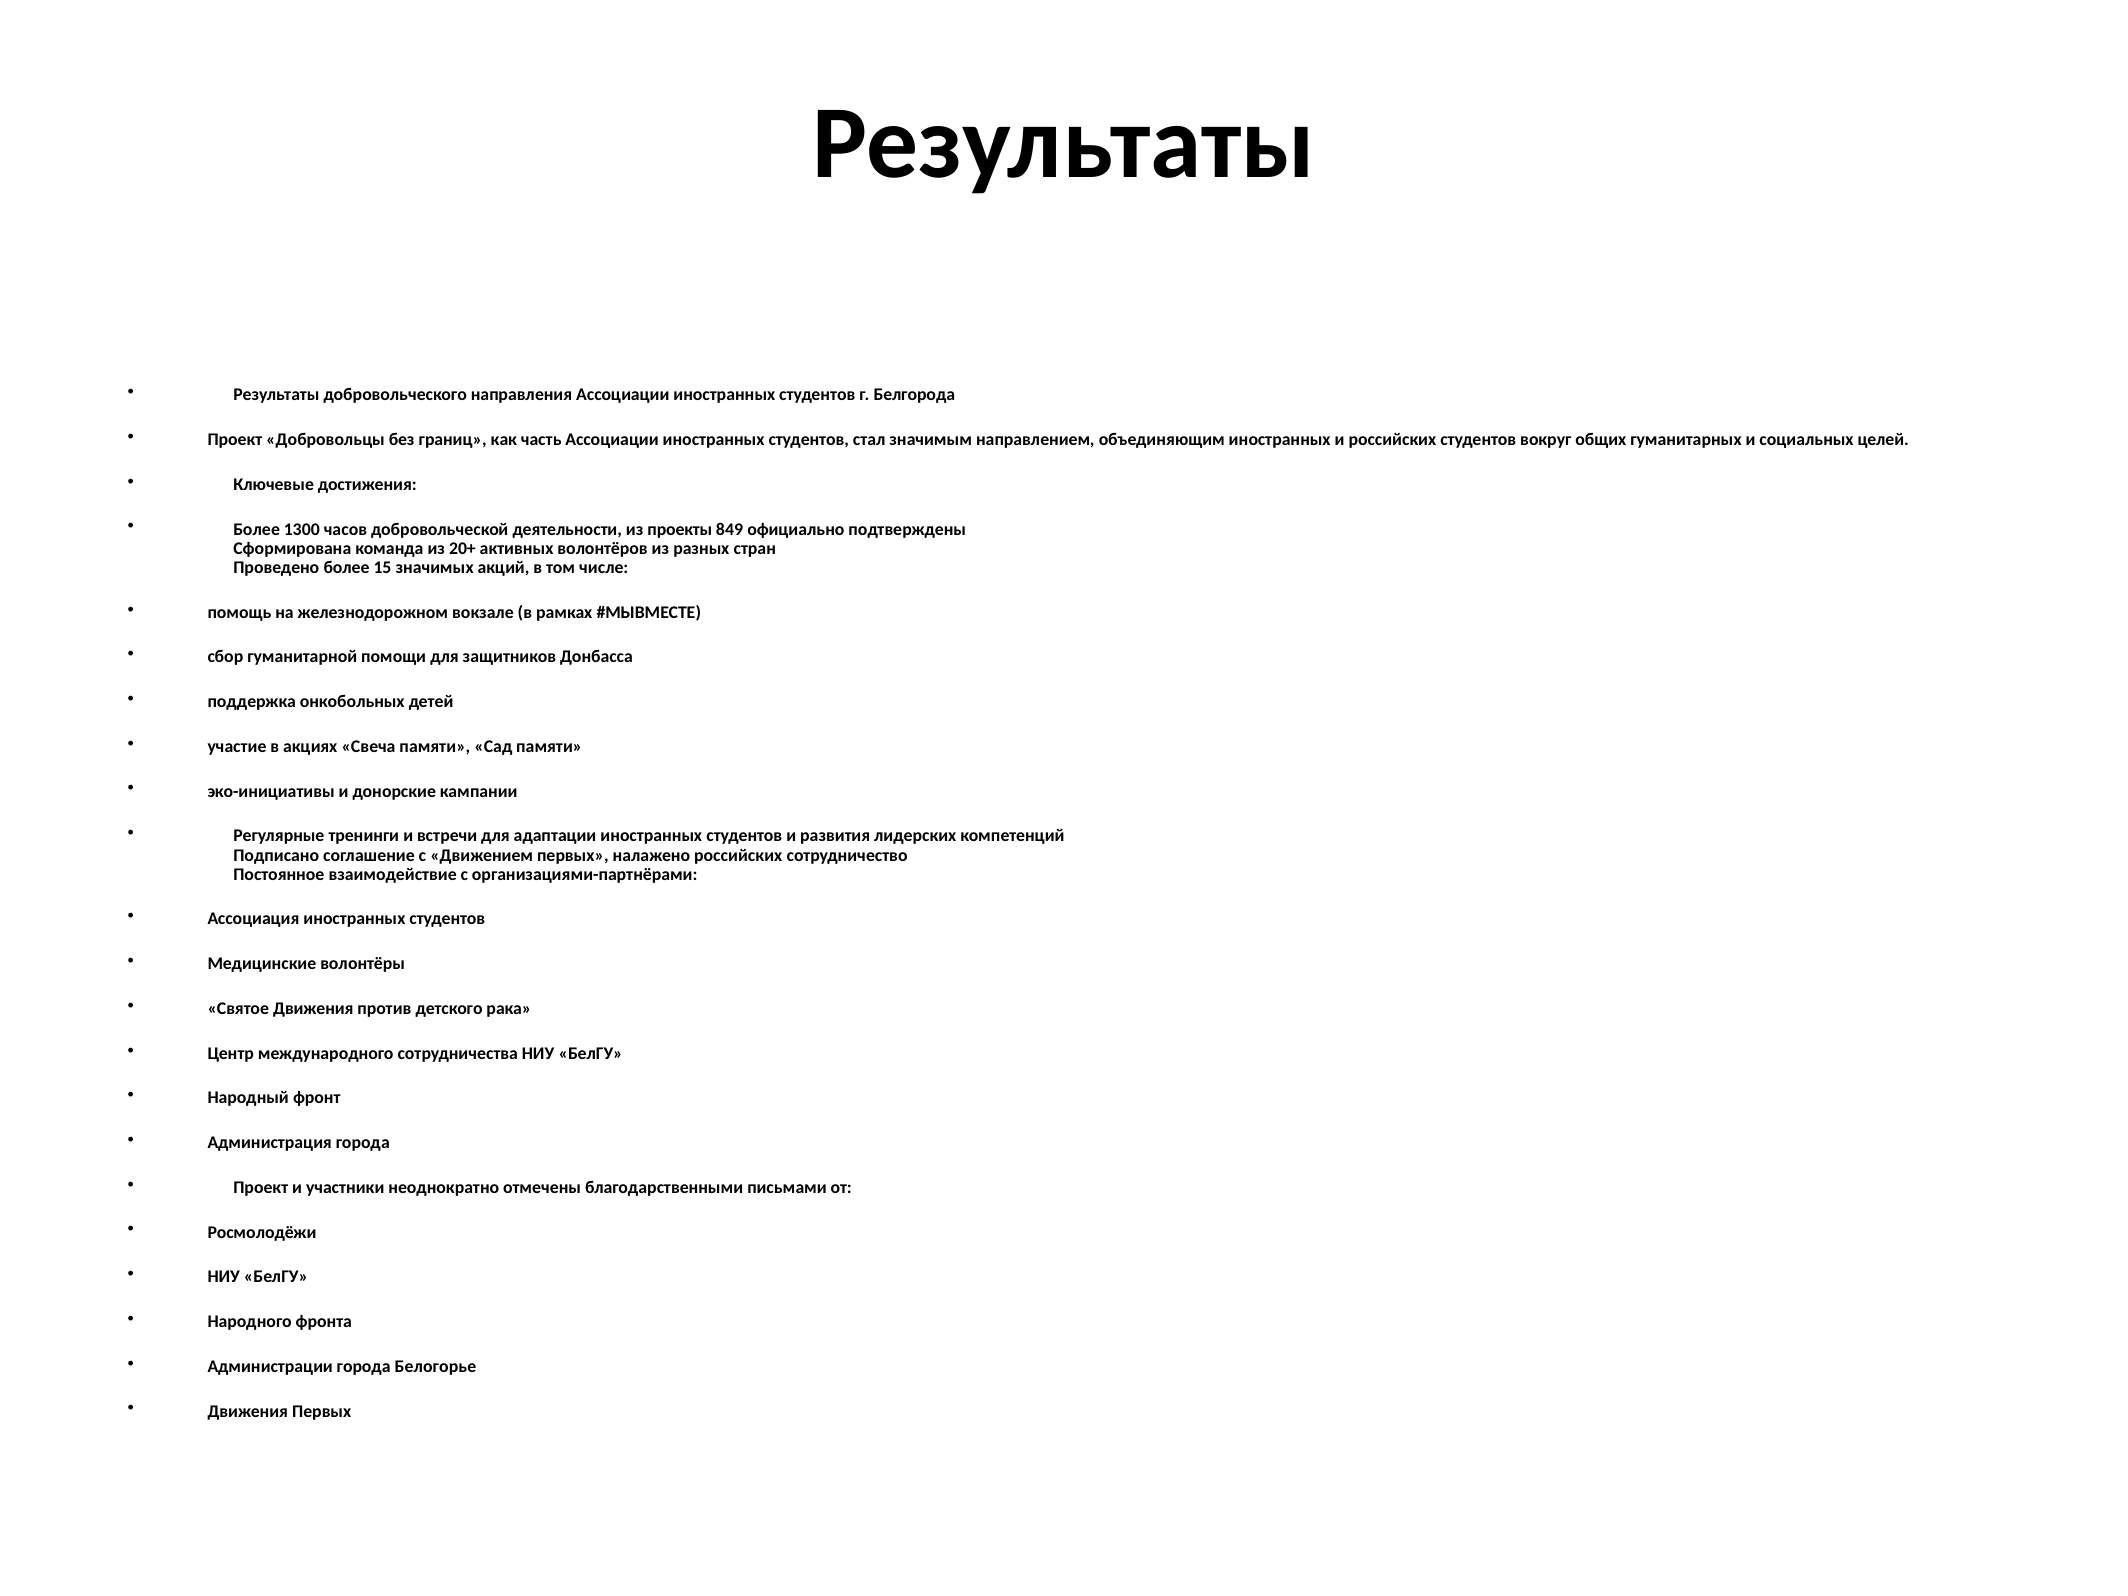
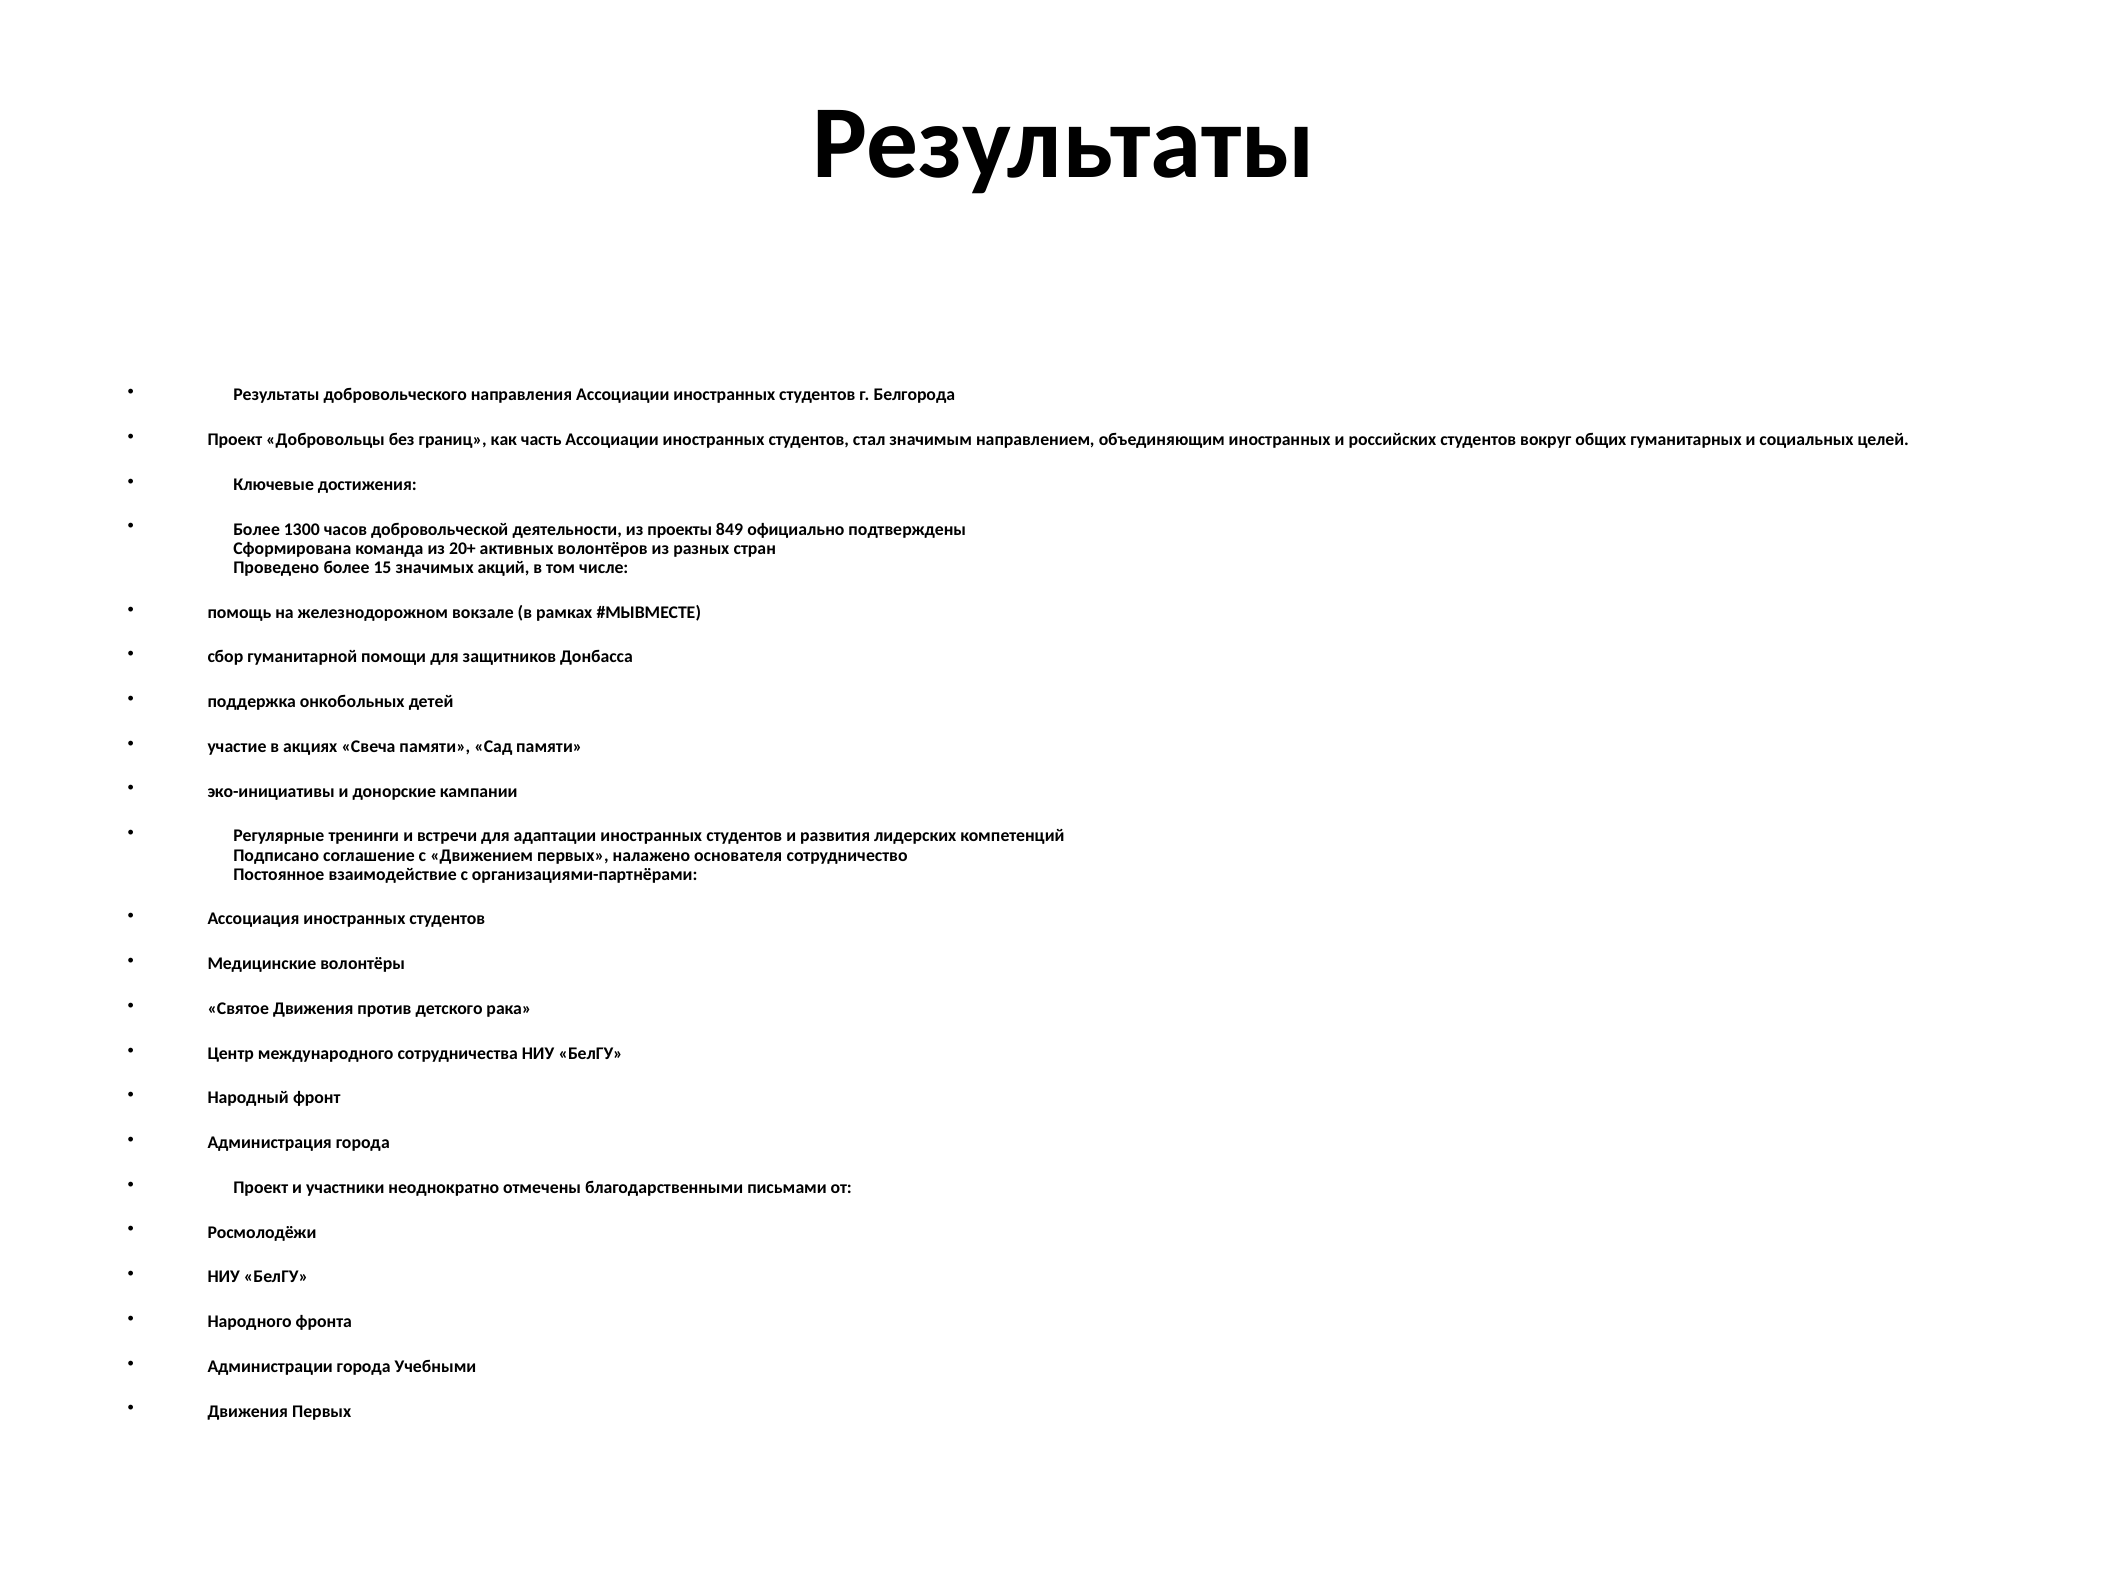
налажено российских: российских -> основателя (738, 855)
Белогорье: Белогорье -> Учебными (435, 1366)
